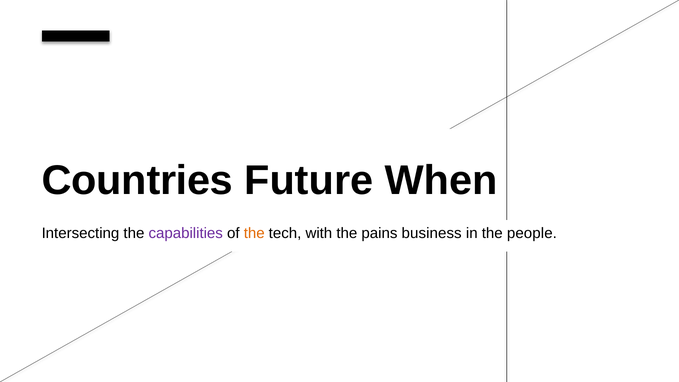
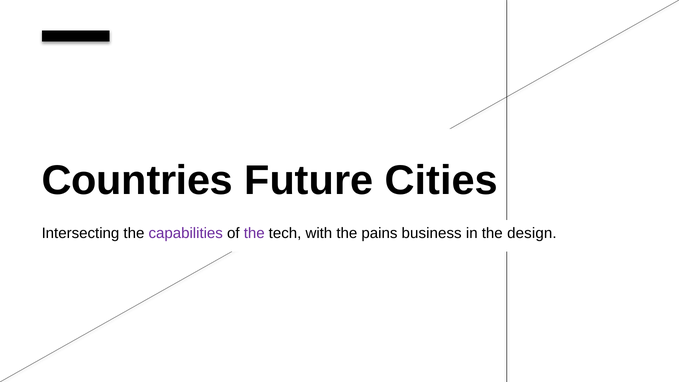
When: When -> Cities (441, 181)
the colour: orange -> purple (254, 233)
people: people -> design (532, 233)
